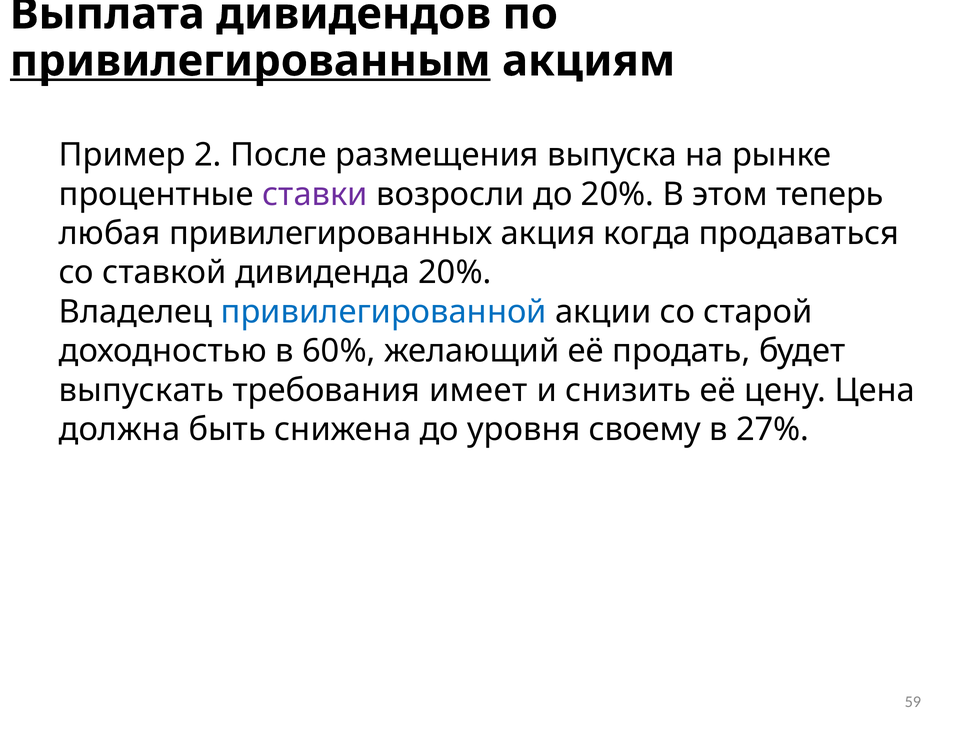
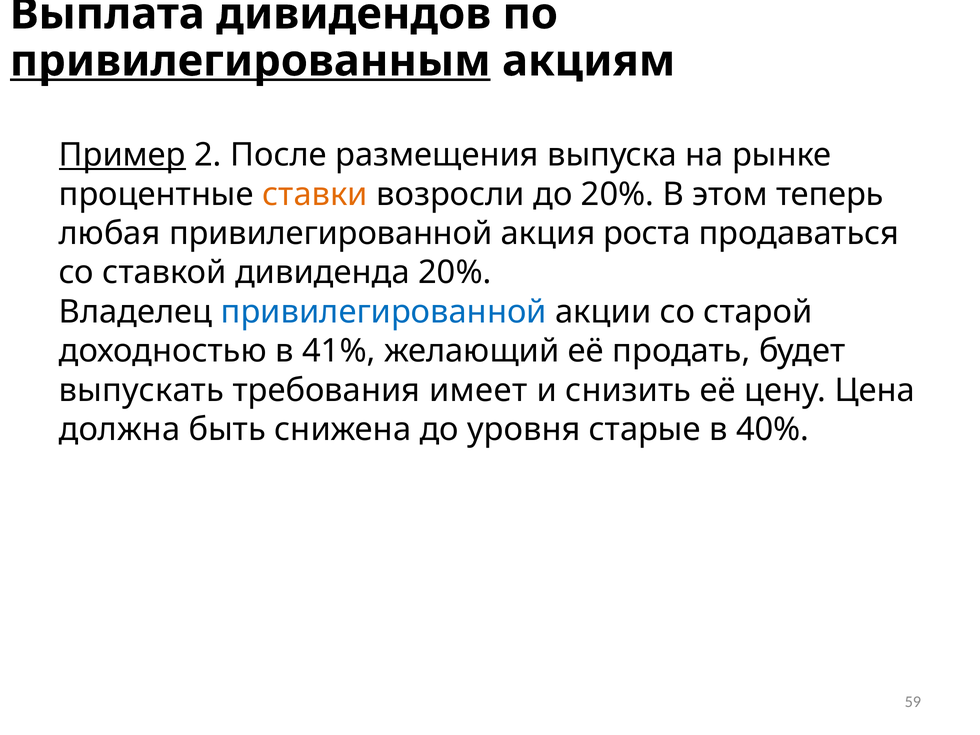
Пример underline: none -> present (122, 155)
ставки colour: purple -> orange (315, 194)
любая привилегированных: привилегированных -> привилегированной (331, 233)
когда: когда -> роста (647, 233)
60%: 60% -> 41% (339, 351)
своему: своему -> старые (645, 429)
27%: 27% -> 40% (773, 429)
